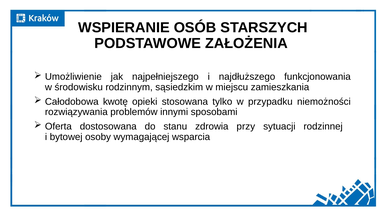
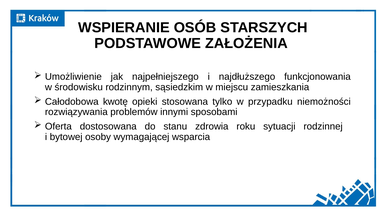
przy: przy -> roku (246, 127)
